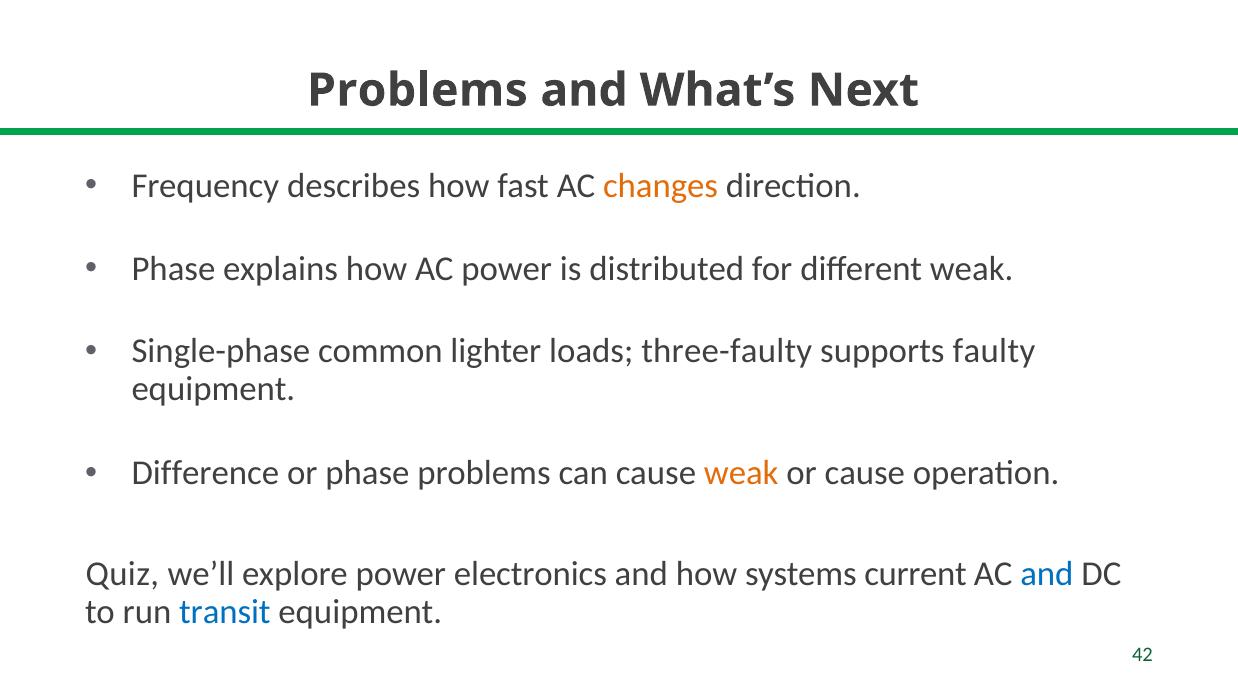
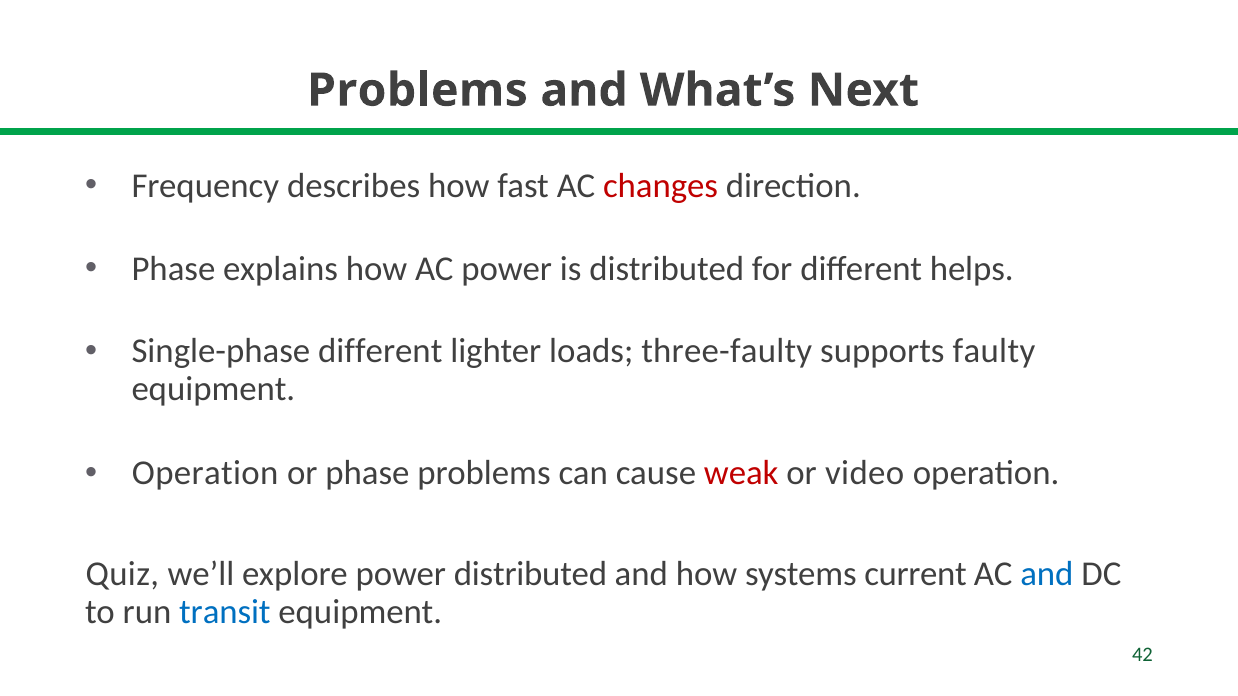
changes colour: orange -> red (661, 186)
different weak: weak -> helps (972, 269)
Single-phase common: common -> different (380, 352)
Difference: Difference -> Operation (205, 474)
weak colour: orange -> red (741, 474)
or cause: cause -> video (865, 474)
power electronics: electronics -> distributed (530, 575)
